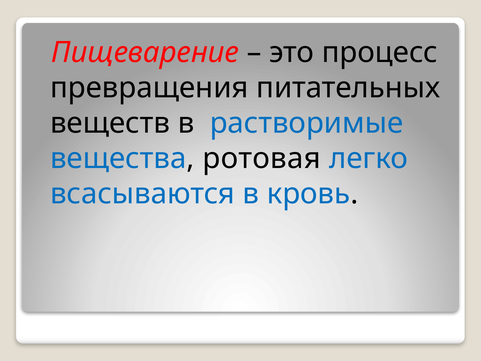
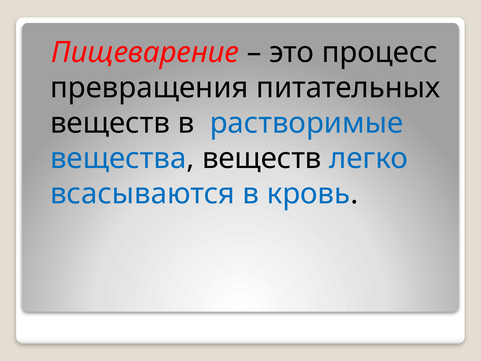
вещества ротовая: ротовая -> веществ (262, 158)
